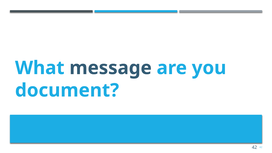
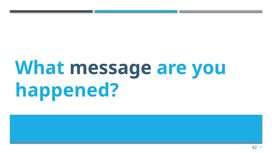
document: document -> happened (67, 90)
